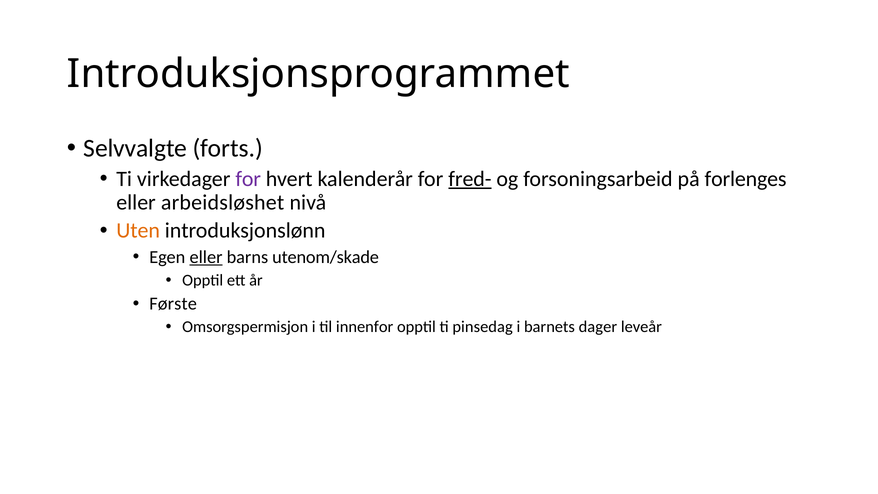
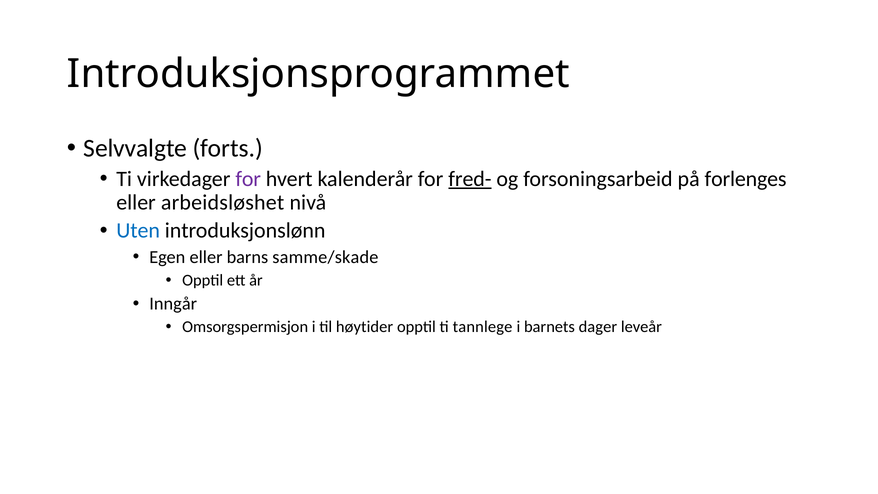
Uten colour: orange -> blue (138, 231)
eller underline: present -> none (206, 257)
utenom/skade: utenom/skade -> samme/skade (325, 257)
Første: Første -> Inngår (173, 304)
innenfor: innenfor -> høytider (365, 327)
pinsedag: pinsedag -> tannlege (483, 327)
